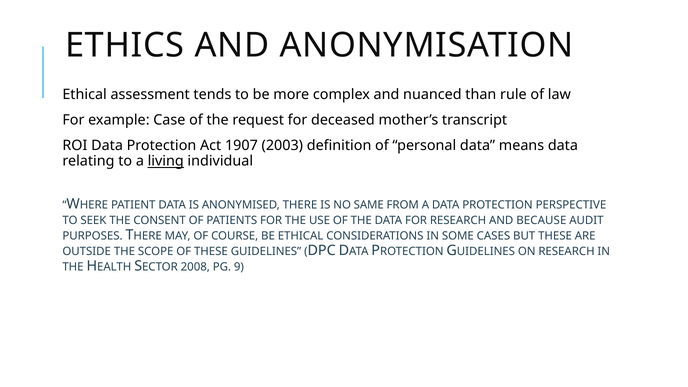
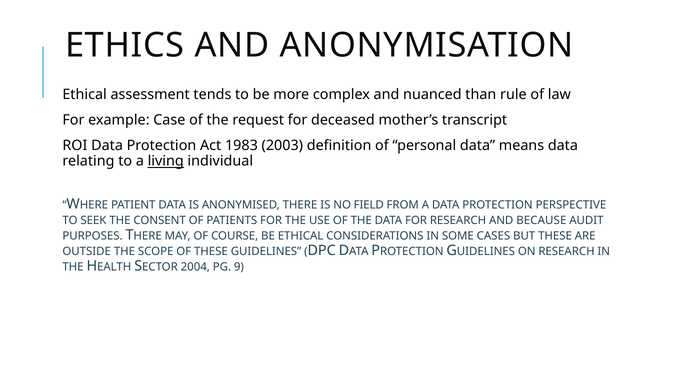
1907: 1907 -> 1983 (241, 146)
SAME: SAME -> FIELD (369, 205)
2008: 2008 -> 2004 (195, 267)
